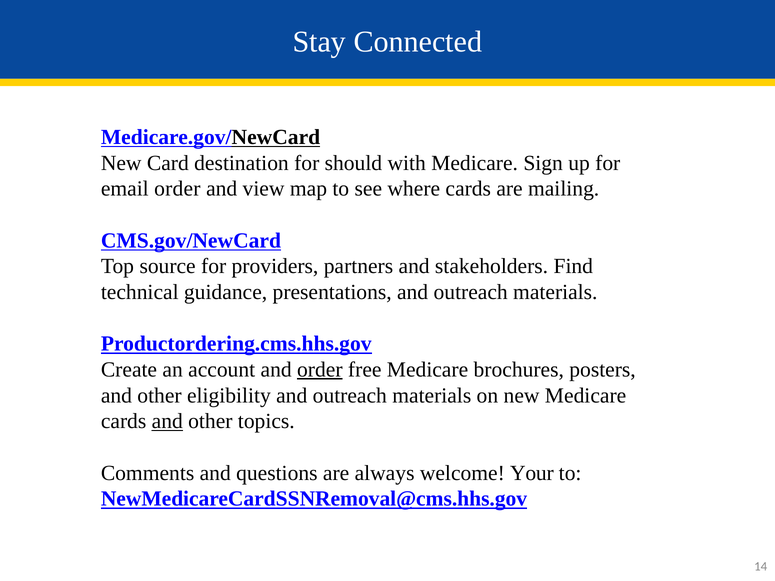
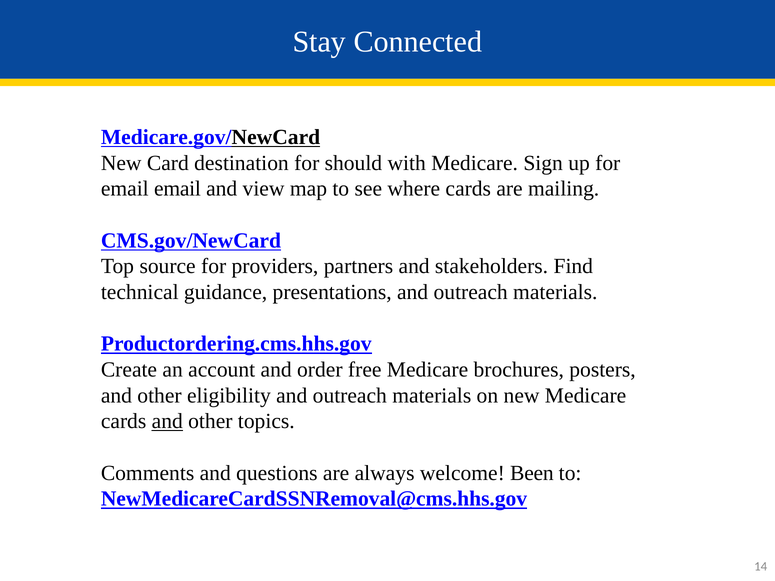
email order: order -> email (178, 189)
order underline: present -> none (320, 370)
Your: Your -> Been (532, 473)
